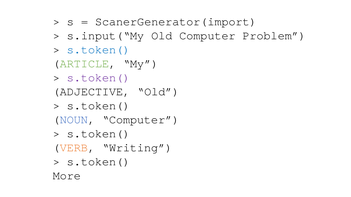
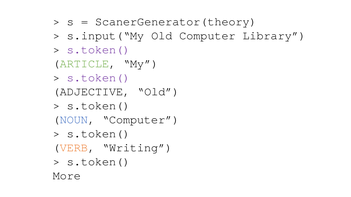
ScanerGenerator(import: ScanerGenerator(import -> ScanerGenerator(theory (176, 21)
Problem: Problem -> Library (274, 35)
s.token( colour: blue -> purple (99, 50)
